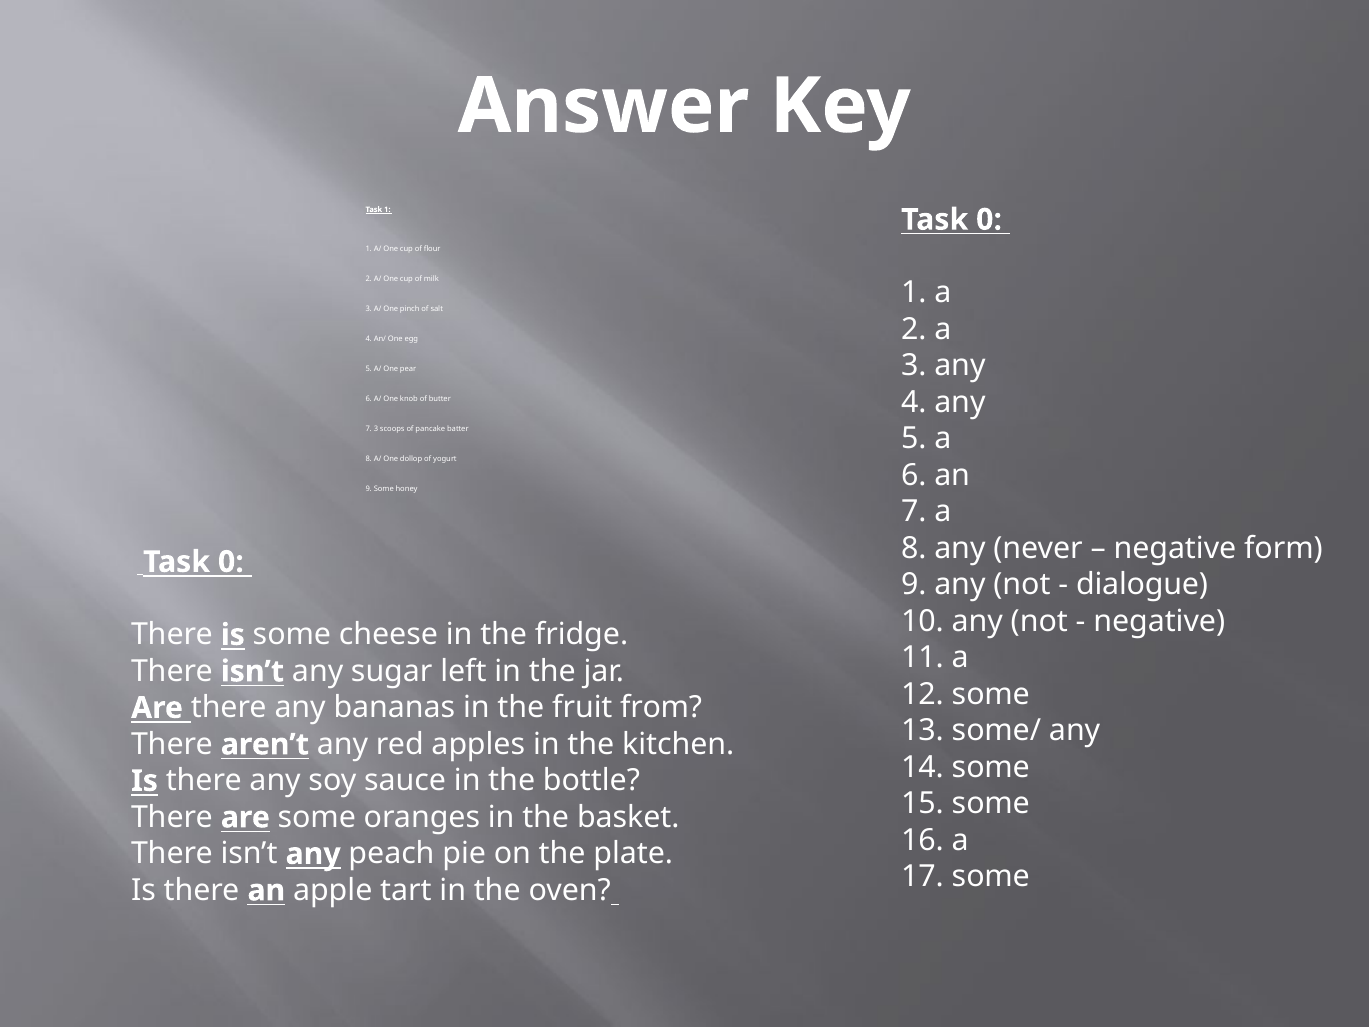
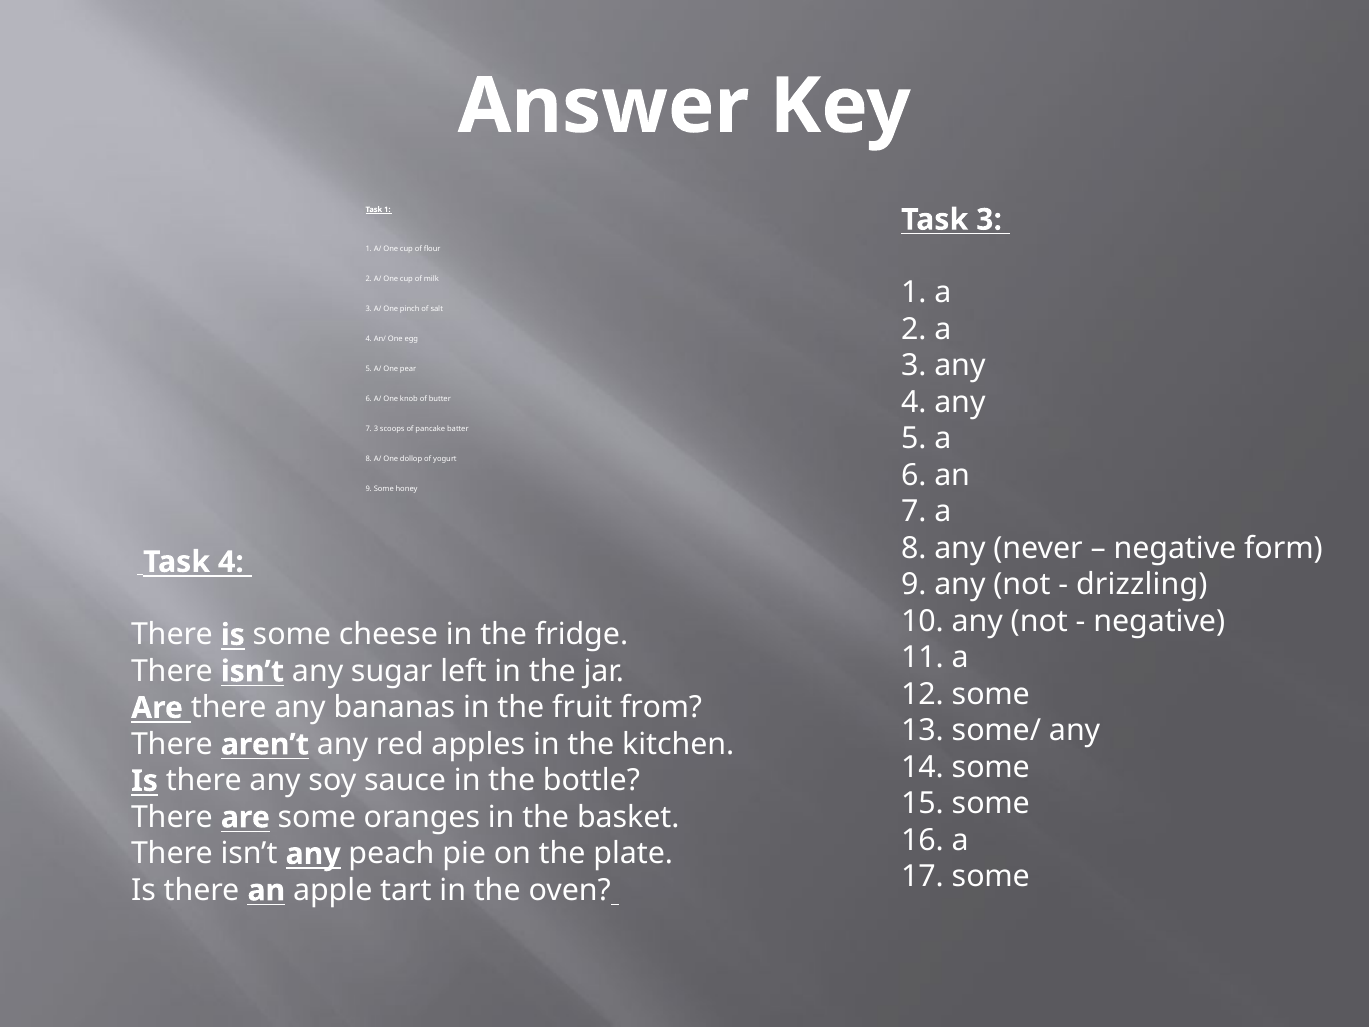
0: 0 -> 3 (989, 220)
0: 0 -> 4 (231, 562)
dialogue: dialogue -> drizzling (1142, 585)
